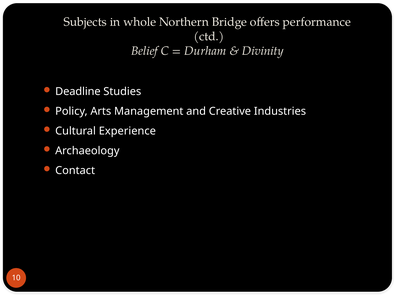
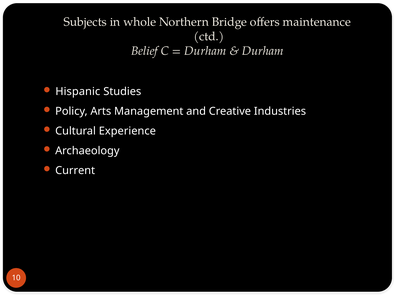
performance: performance -> maintenance (317, 22)
Divinity: Divinity -> Durham (263, 51)
Deadline: Deadline -> Hispanic (78, 92)
Contact: Contact -> Current (75, 171)
